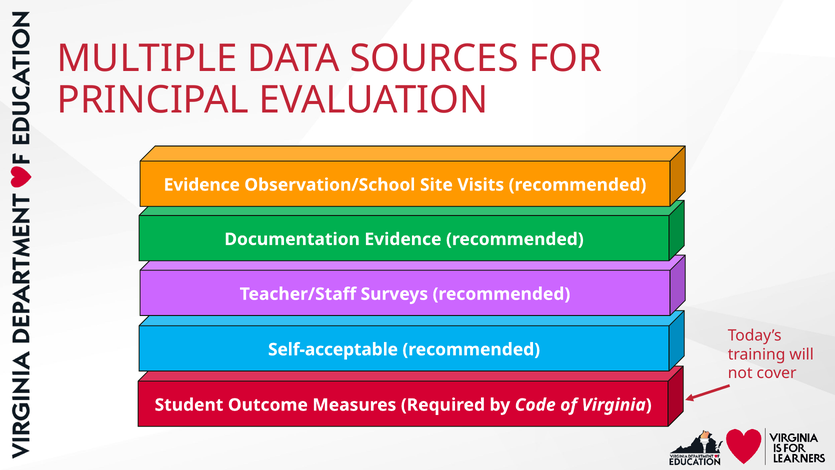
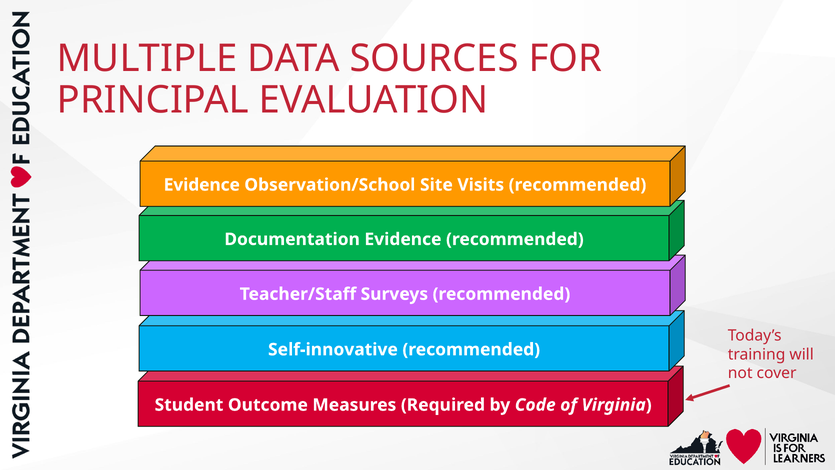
Self-acceptable: Self-acceptable -> Self-innovative (333, 349)
